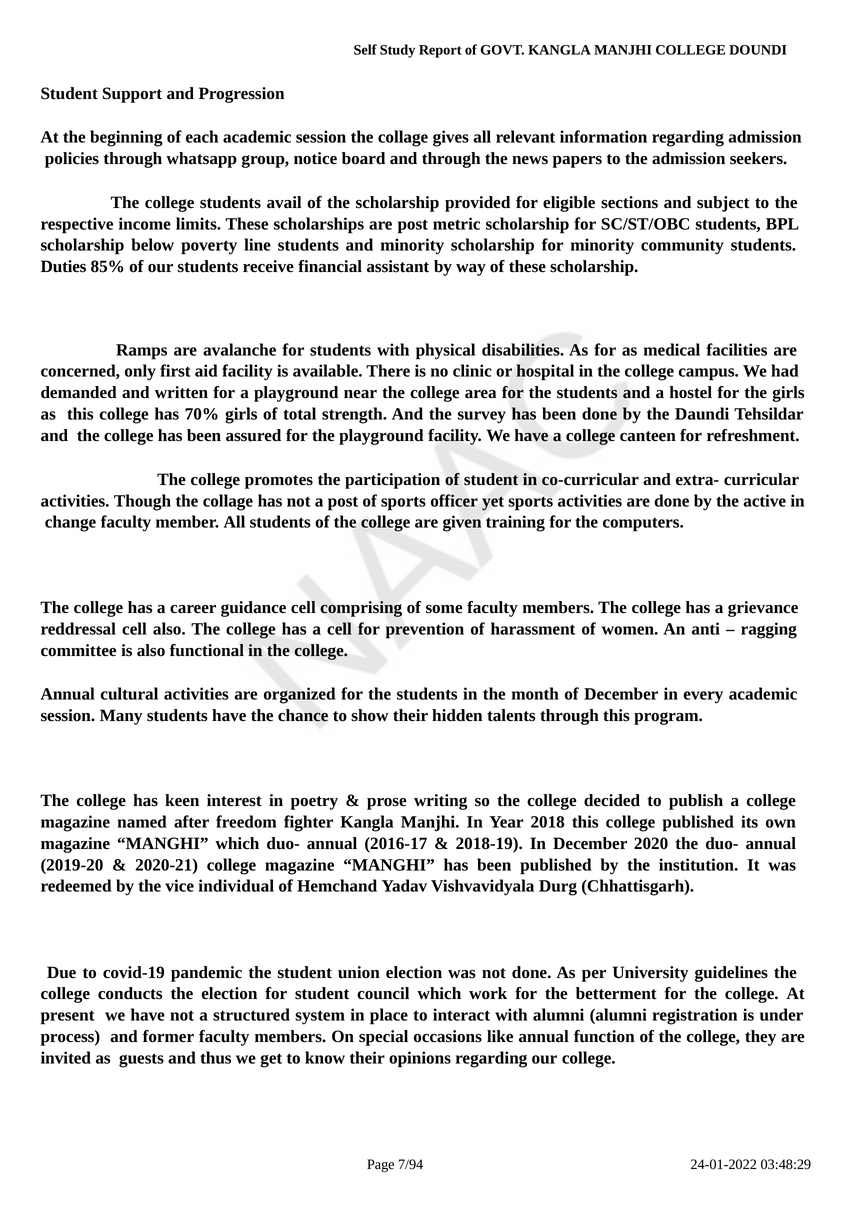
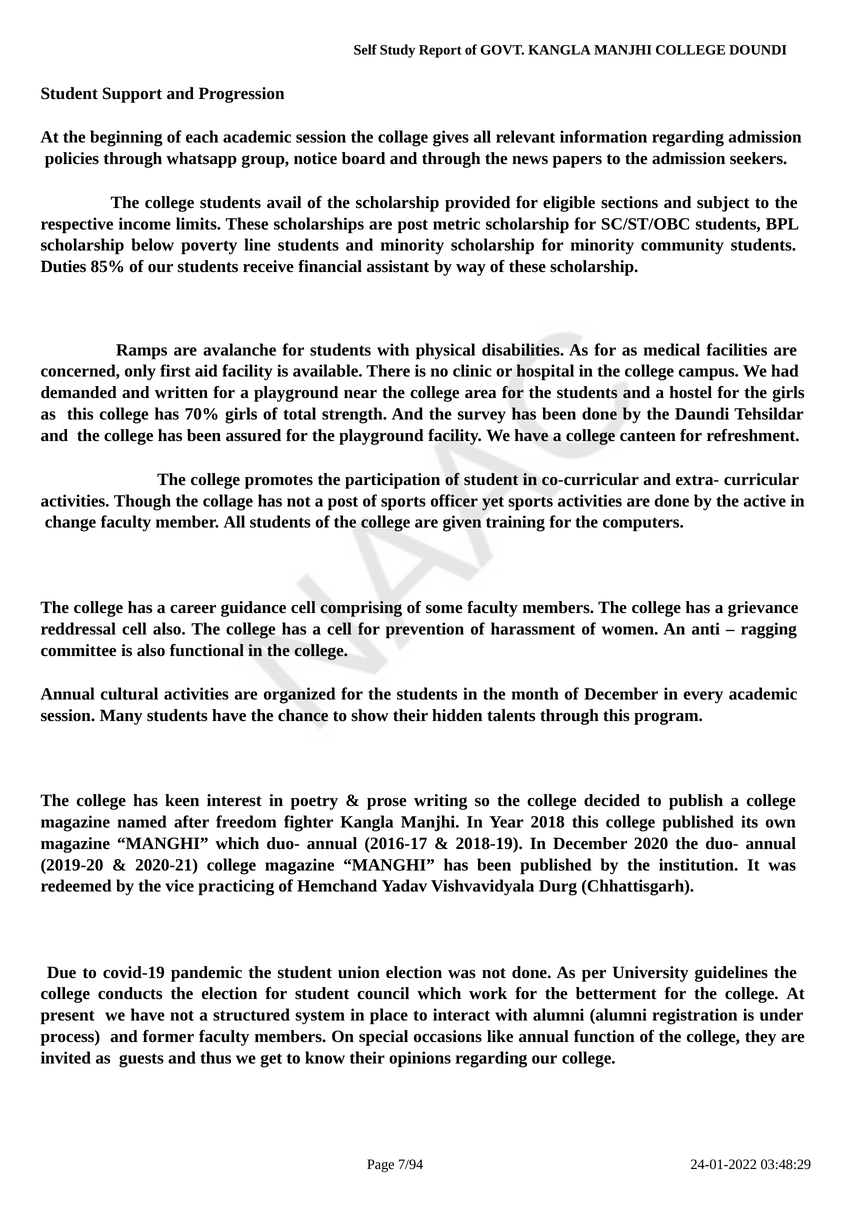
individual: individual -> practicing (236, 887)
